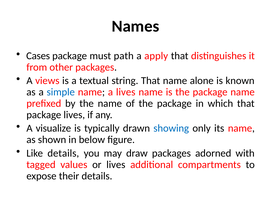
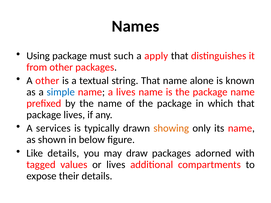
Cases: Cases -> Using (38, 56)
path: path -> such (124, 56)
A views: views -> other (47, 81)
visualize: visualize -> services (53, 128)
showing colour: blue -> orange (171, 128)
